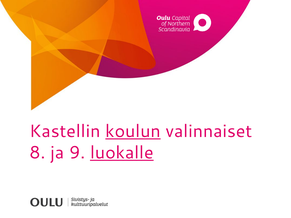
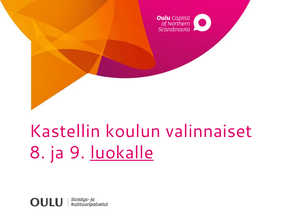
koulun underline: present -> none (133, 131)
